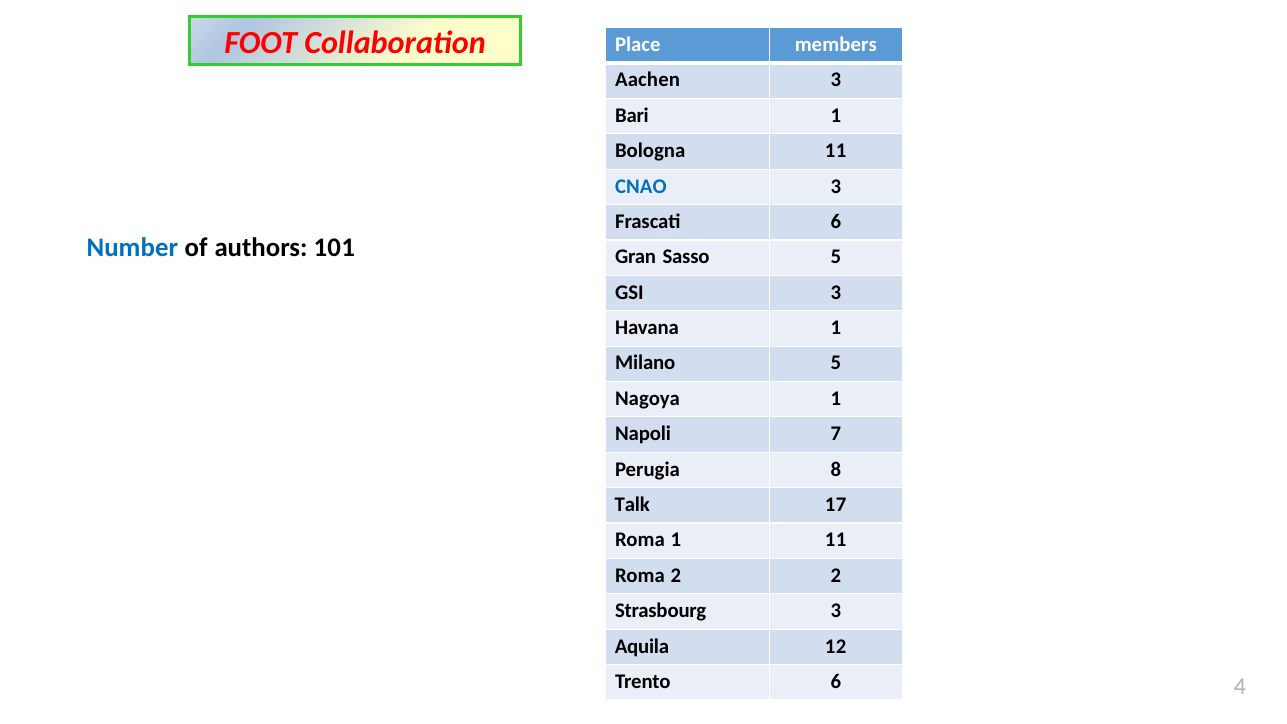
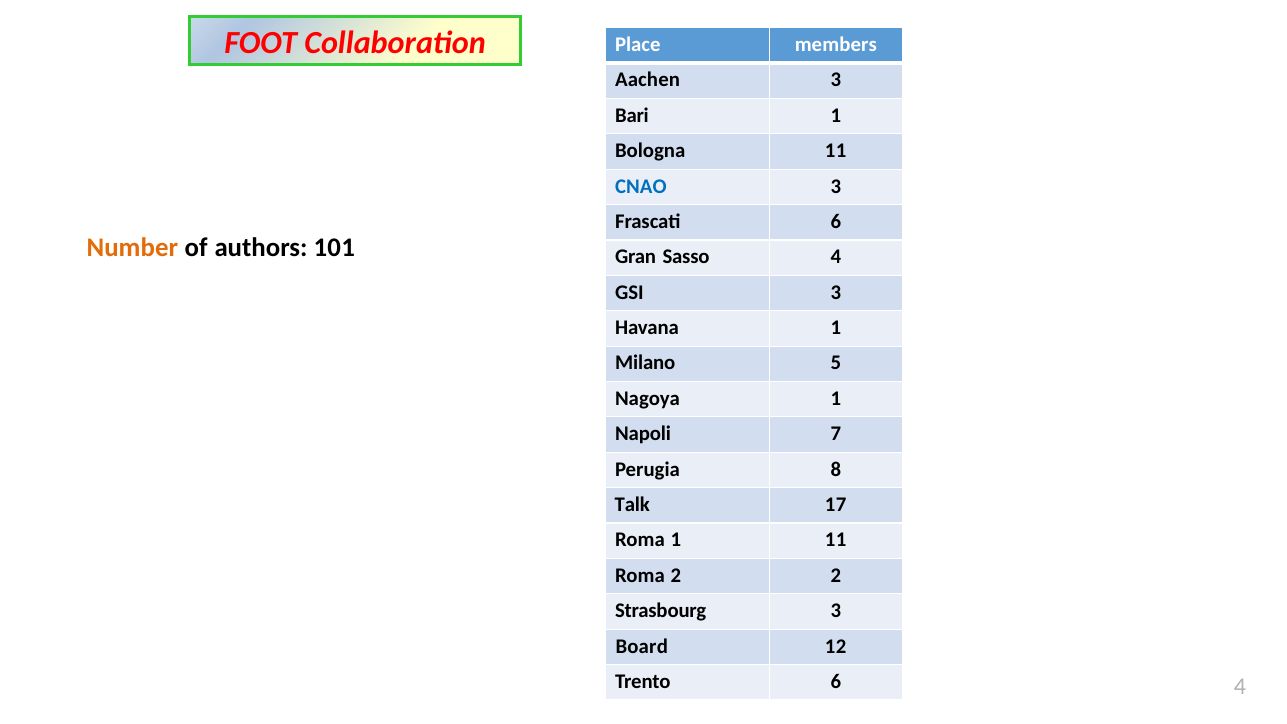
Number colour: blue -> orange (132, 248)
Sasso 5: 5 -> 4 (836, 257)
Aquila: Aquila -> Board (642, 646)
